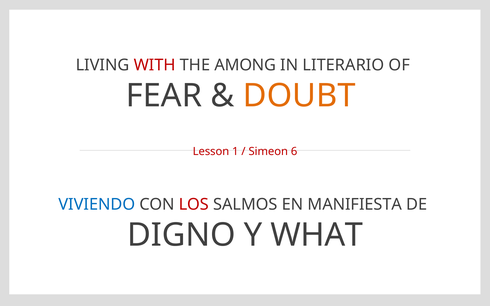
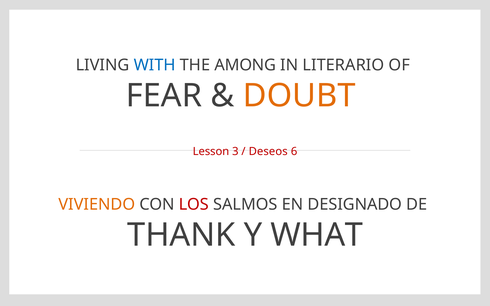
WITH colour: red -> blue (155, 65)
1: 1 -> 3 (235, 152)
Simeon: Simeon -> Deseos (268, 152)
VIVIENDO colour: blue -> orange (97, 205)
MANIFIESTA: MANIFIESTA -> DESIGNADO (355, 205)
DIGNO: DIGNO -> THANK (181, 235)
